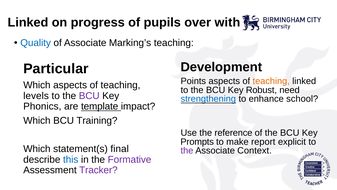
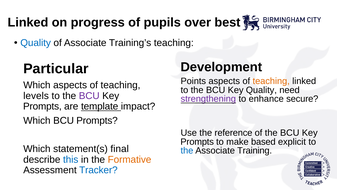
with: with -> best (227, 22)
Marking’s: Marking’s -> Training’s (130, 43)
Key Robust: Robust -> Quality (261, 90)
strengthening colour: blue -> purple (208, 99)
school: school -> secure (302, 99)
Phonics: Phonics -> Prompts (42, 106)
BCU Training: Training -> Prompts (97, 120)
report: report -> based (263, 141)
the colour: purple -> blue (187, 150)
Context: Context -> Training (255, 150)
Formative colour: purple -> orange (130, 159)
Tracker colour: purple -> blue (98, 170)
